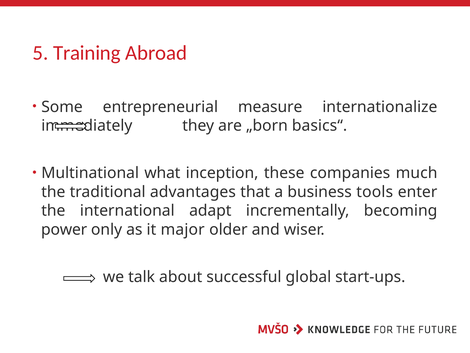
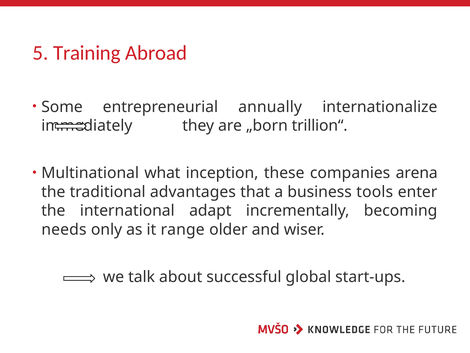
measure: measure -> annually (270, 107)
basics“: basics“ -> trillion“ (320, 125)
much: much -> arena (417, 173)
power: power -> needs (64, 229)
major: major -> range (183, 229)
